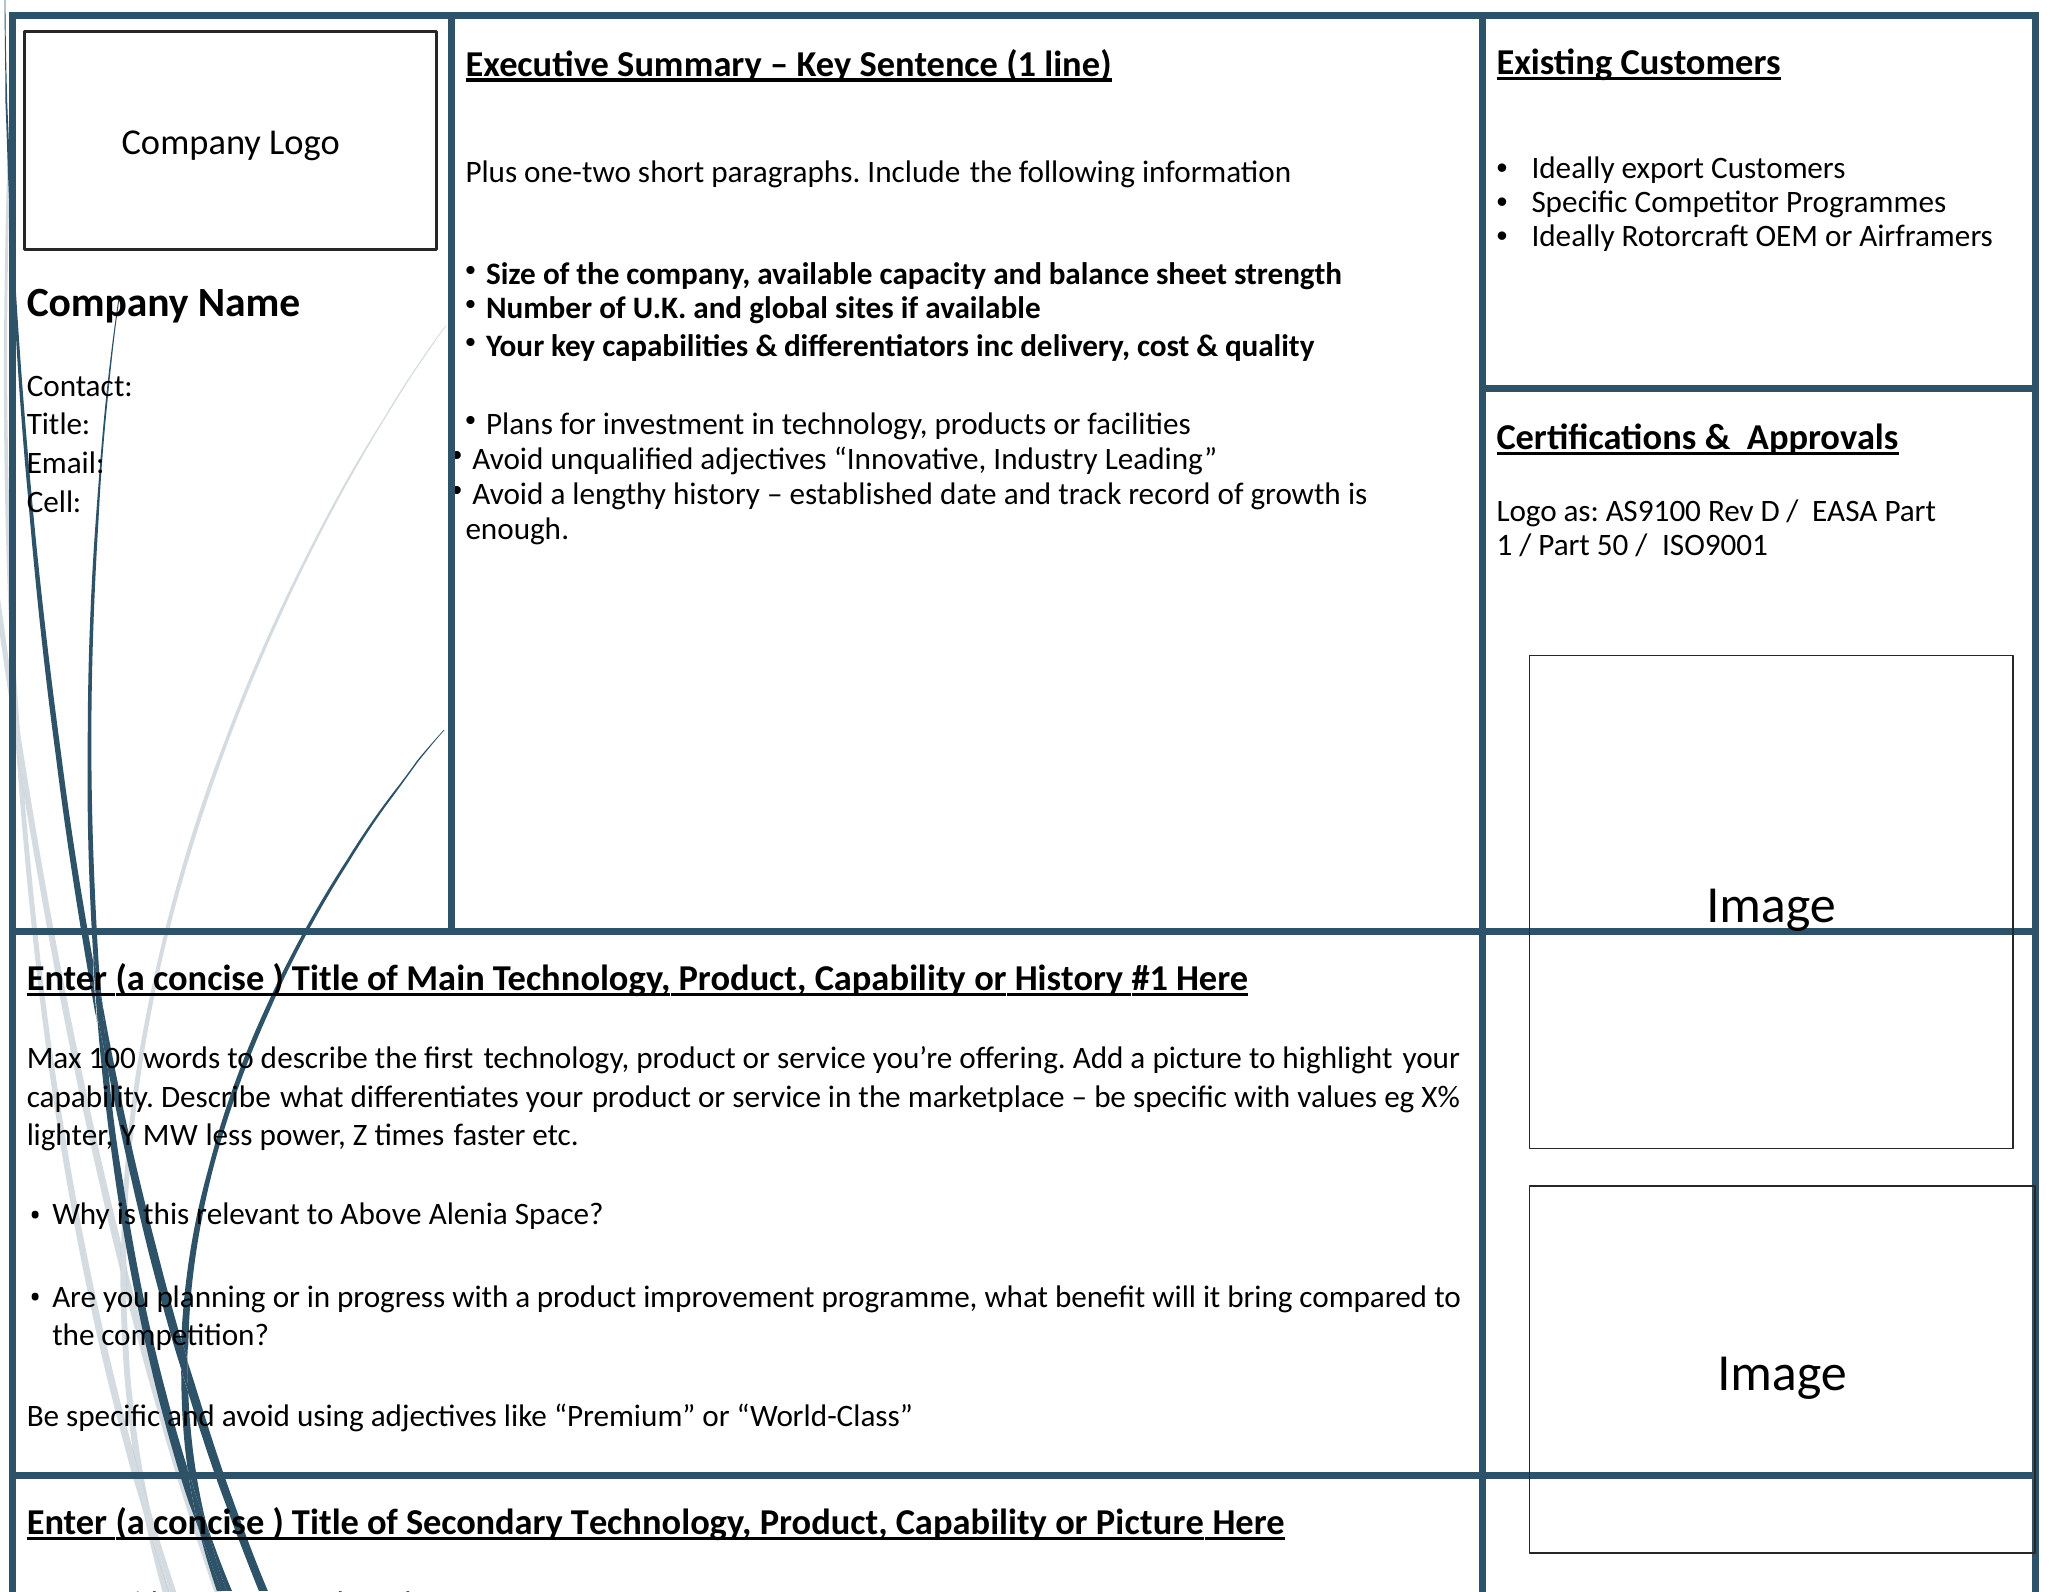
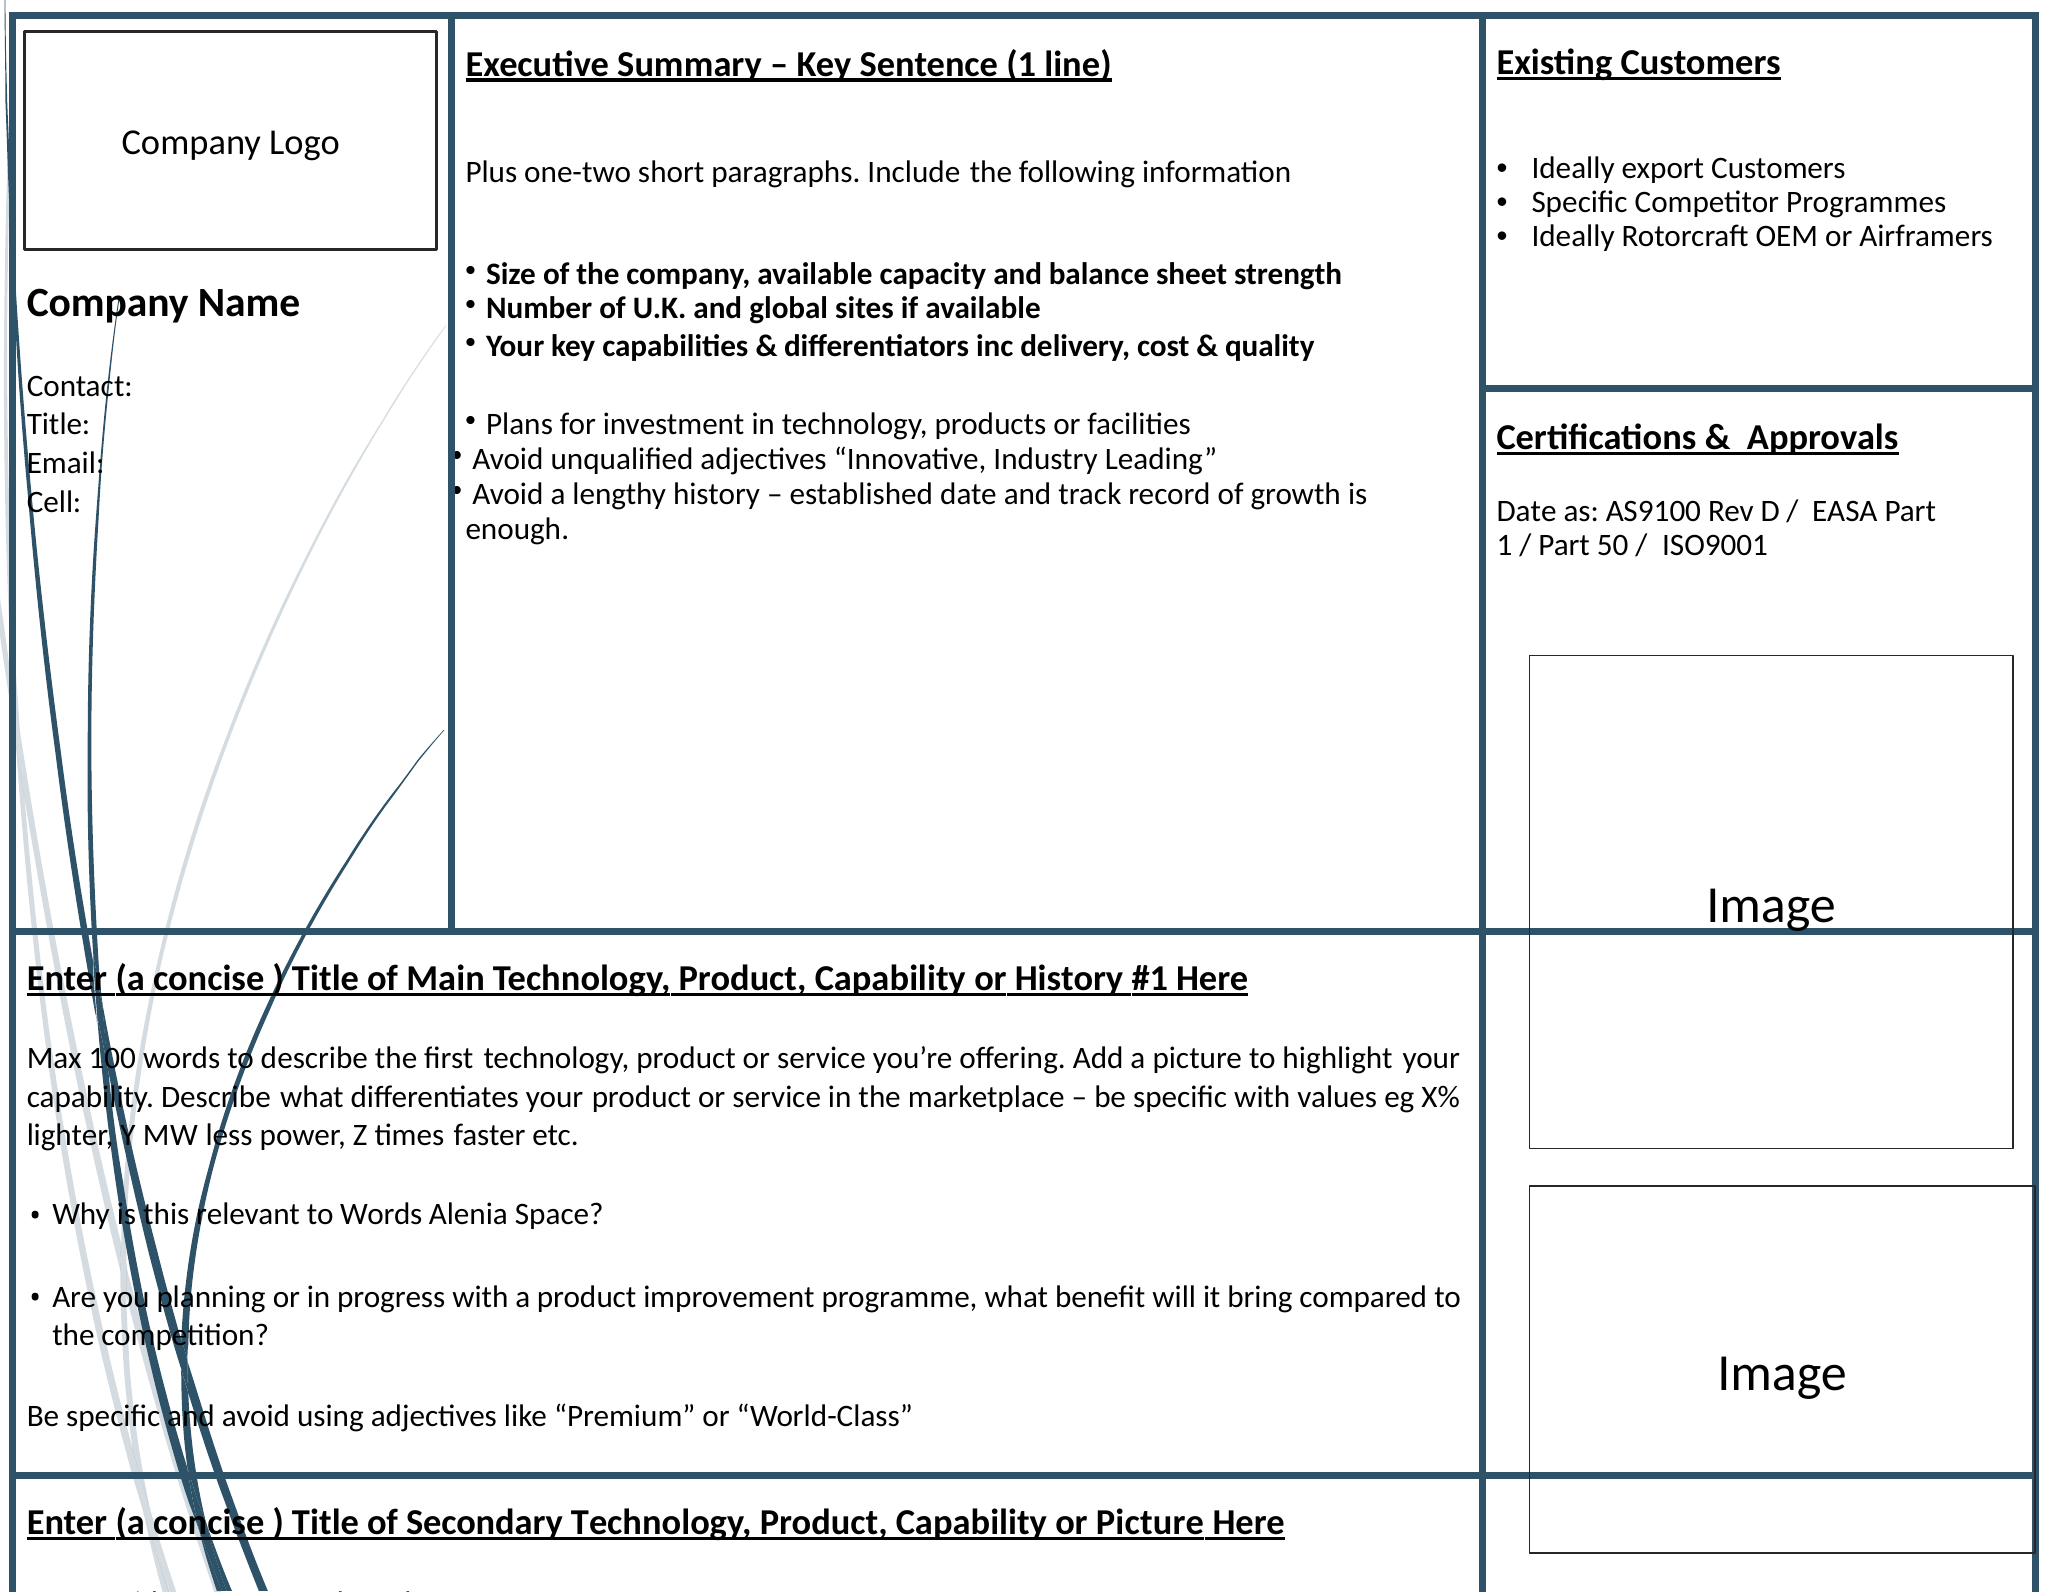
Logo: Logo -> Date (1527, 511)
to Above: Above -> Words (381, 1214)
